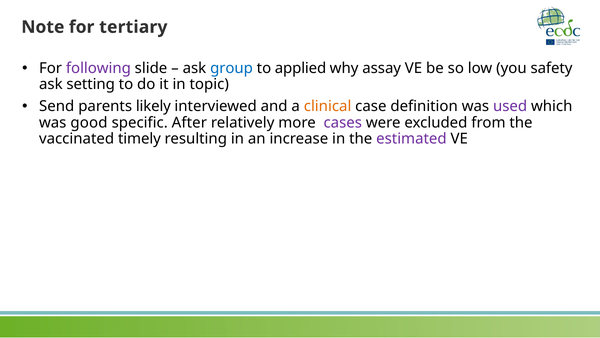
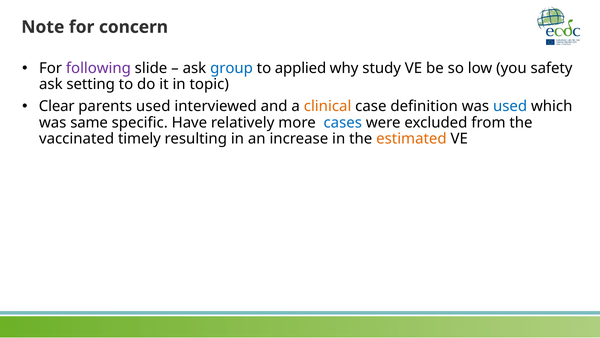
tertiary: tertiary -> concern (133, 27)
assay: assay -> study (382, 68)
Send: Send -> Clear (57, 106)
parents likely: likely -> used (153, 106)
used colour: purple -> blue (510, 106)
good: good -> same (89, 122)
After: After -> Have (189, 122)
cases colour: purple -> blue (343, 122)
estimated colour: purple -> orange (411, 139)
